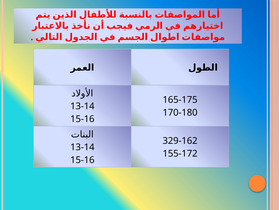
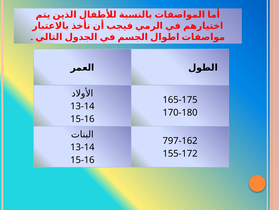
329-162: 329-162 -> 797-162 (180, 140)
